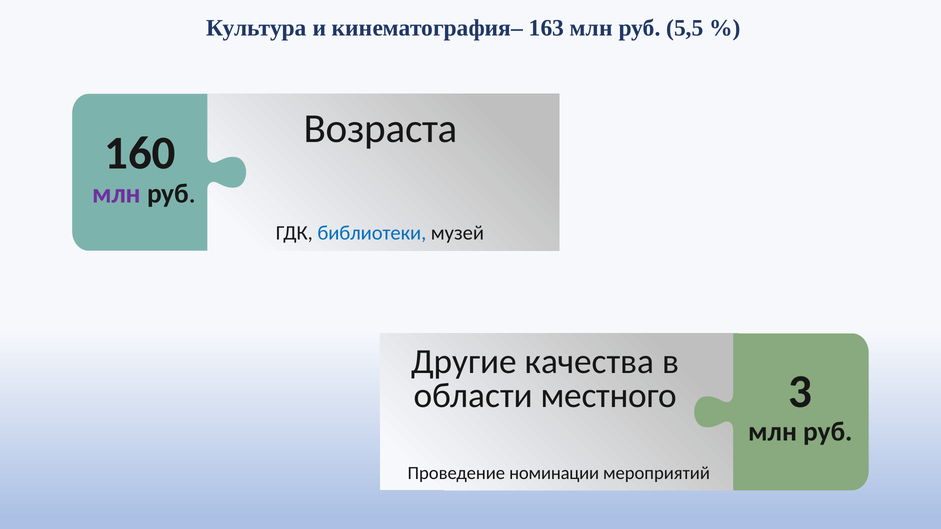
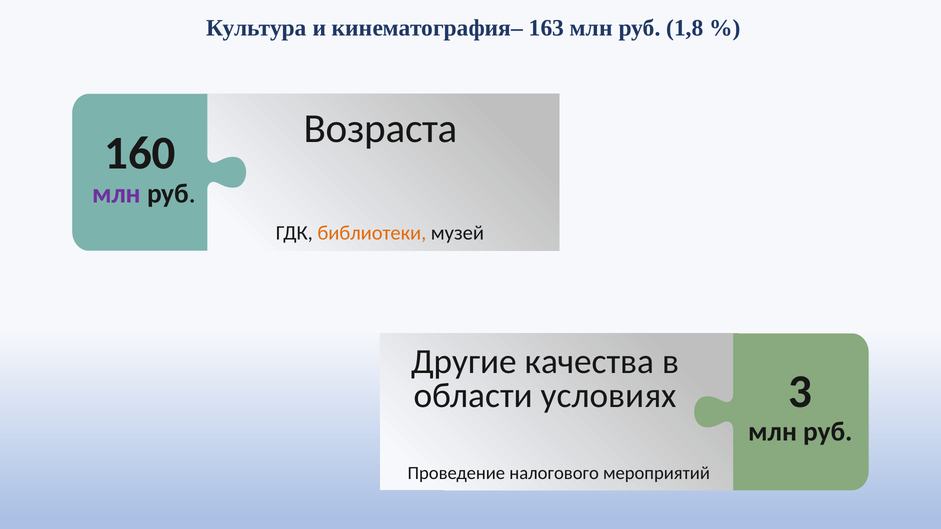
5,5: 5,5 -> 1,8 (685, 28)
библиотеки colour: blue -> orange (372, 233)
местного: местного -> условиях (609, 396)
номинации: номинации -> налогового (554, 474)
